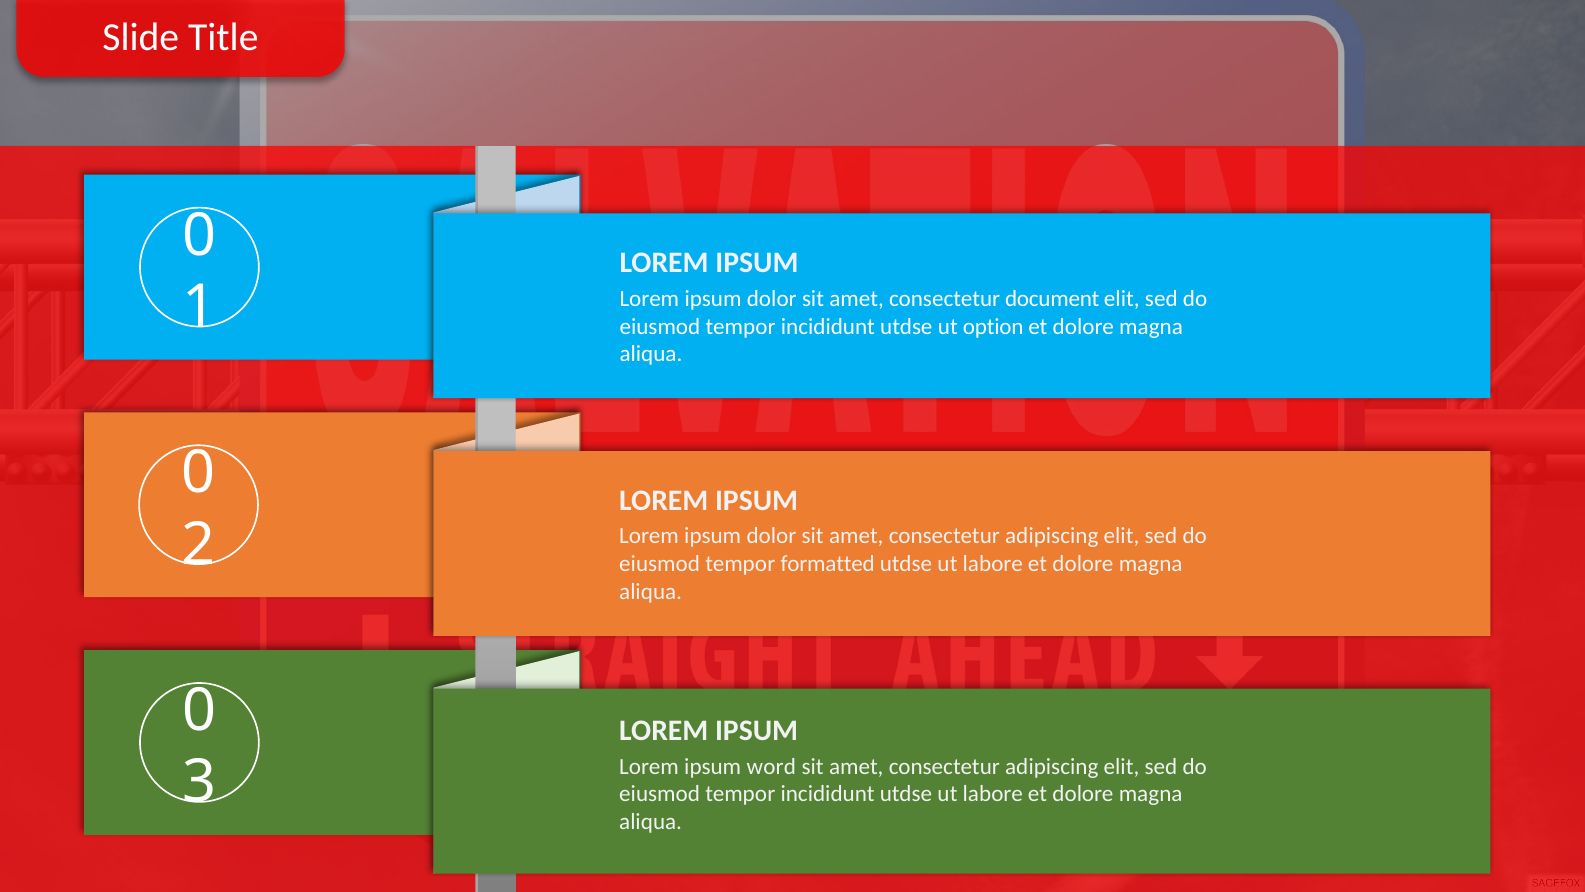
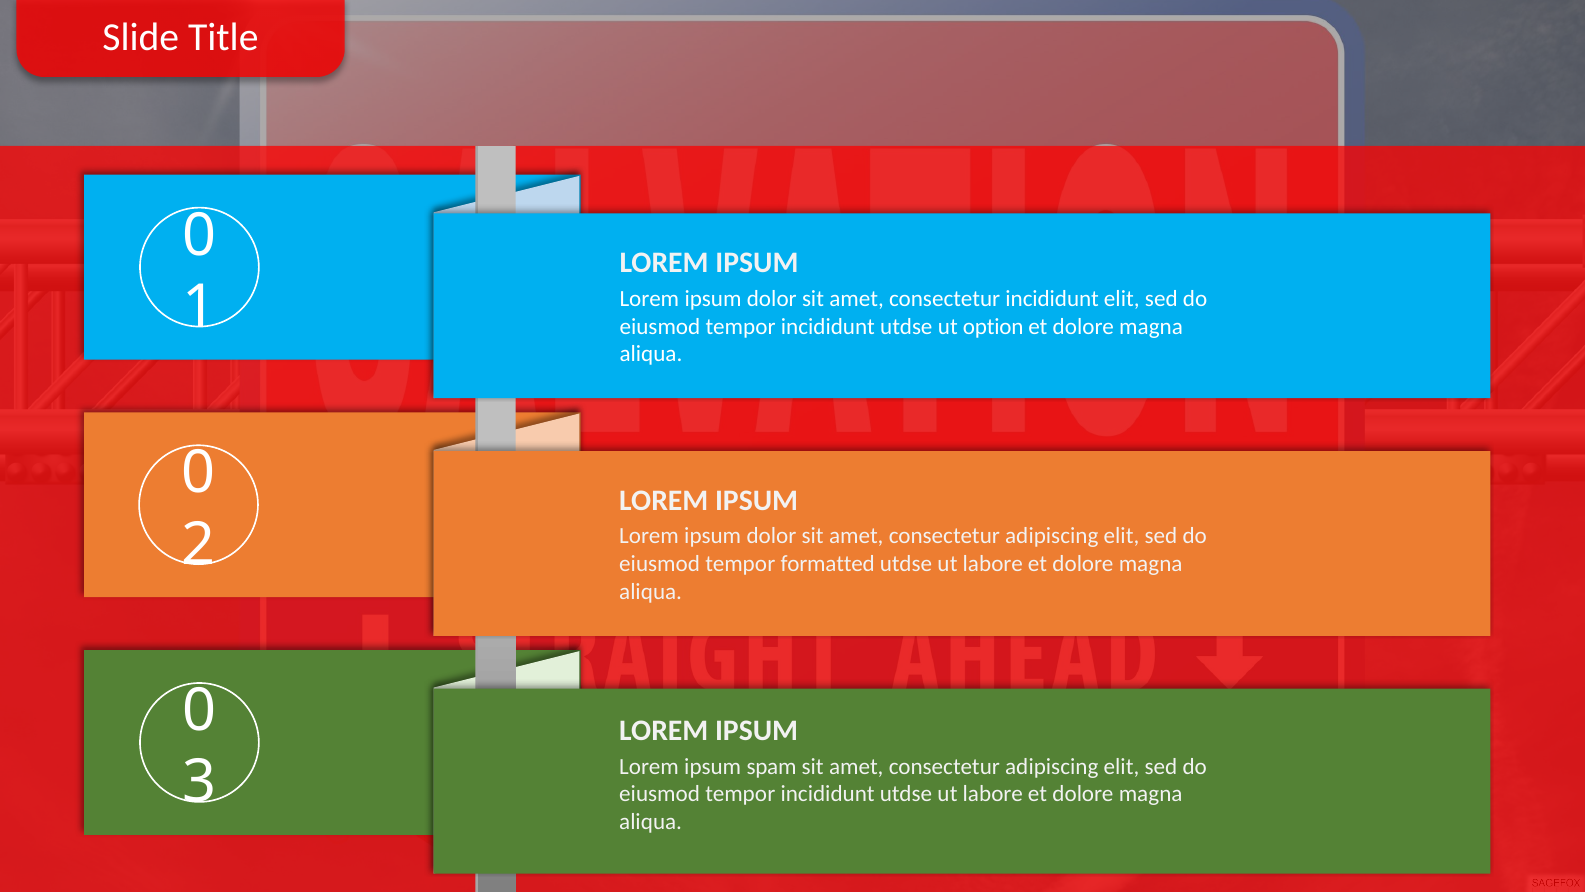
consectetur document: document -> incididunt (1052, 298)
word: word -> spam (772, 766)
